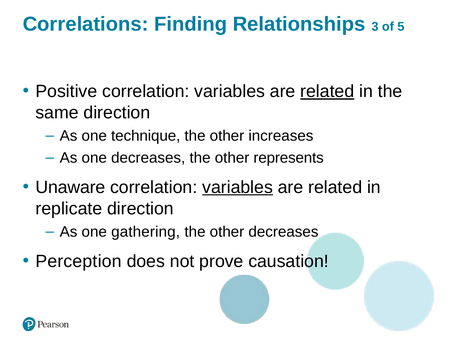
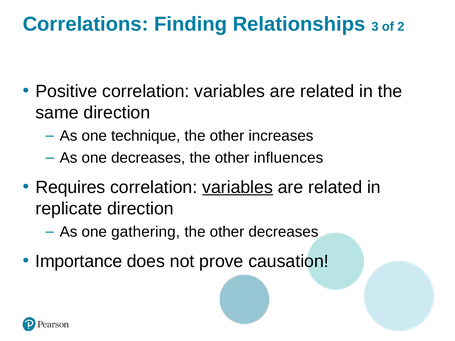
5: 5 -> 2 (401, 27)
related underline: present -> none (327, 91)
represents: represents -> influences (288, 158)
Unaware: Unaware -> Requires (70, 187)
Perception: Perception -> Importance (79, 261)
